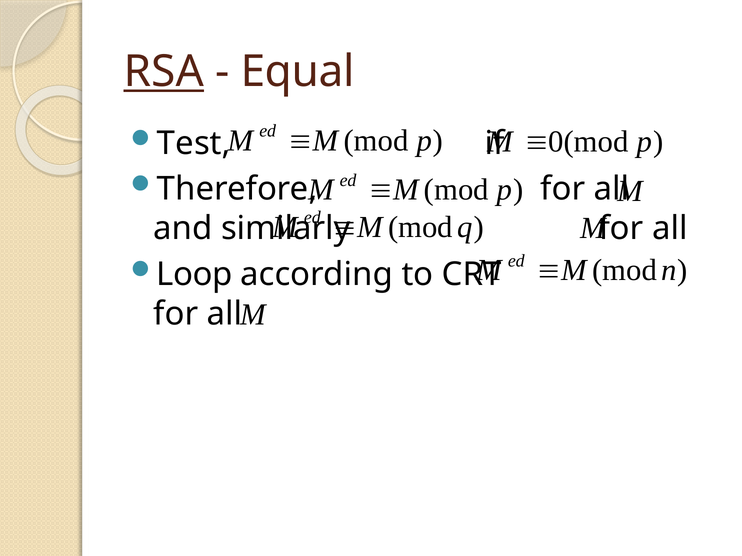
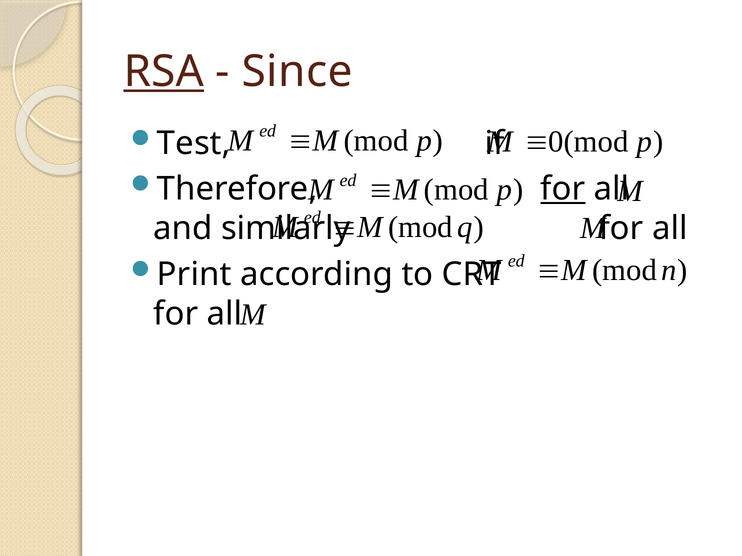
Equal: Equal -> Since (297, 72)
for underline: none -> present (563, 189)
Loop: Loop -> Print (194, 274)
